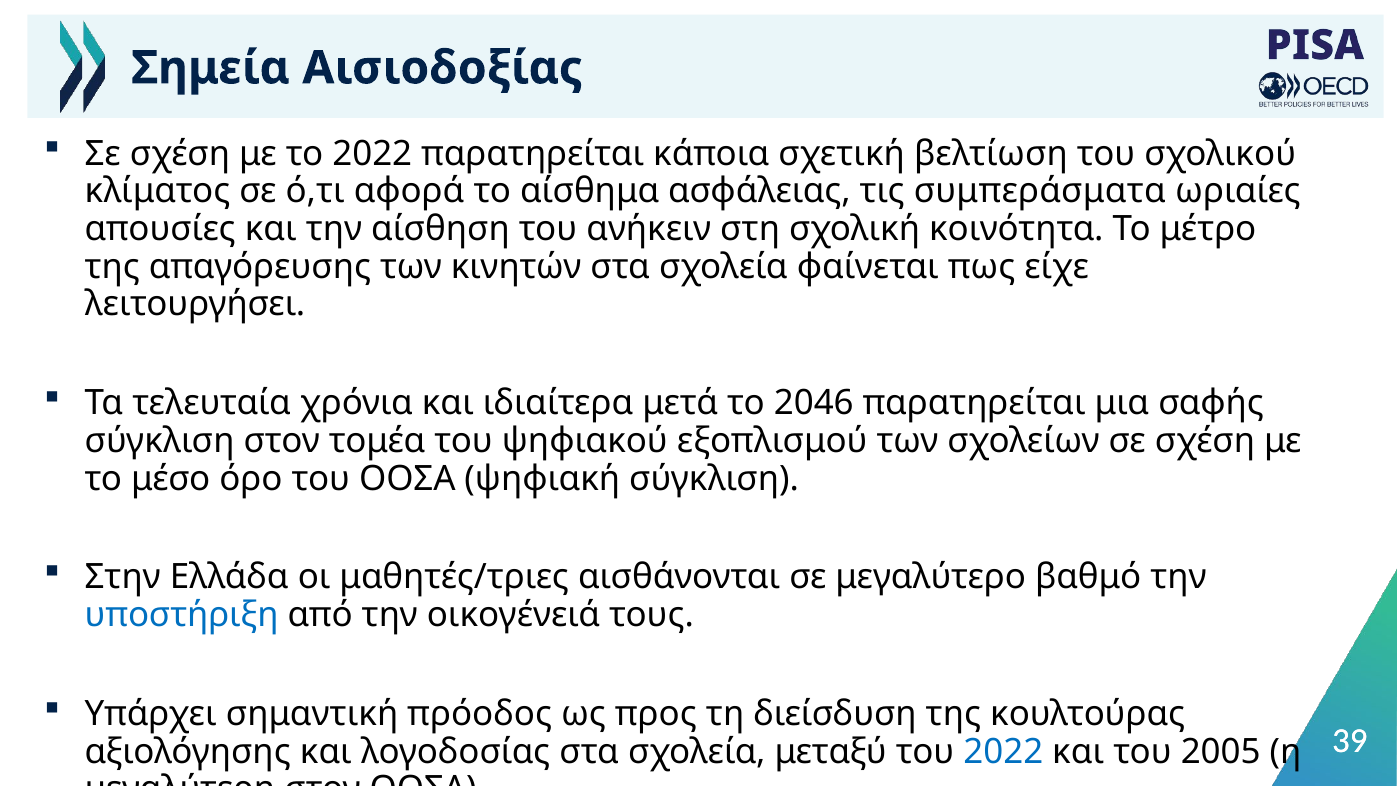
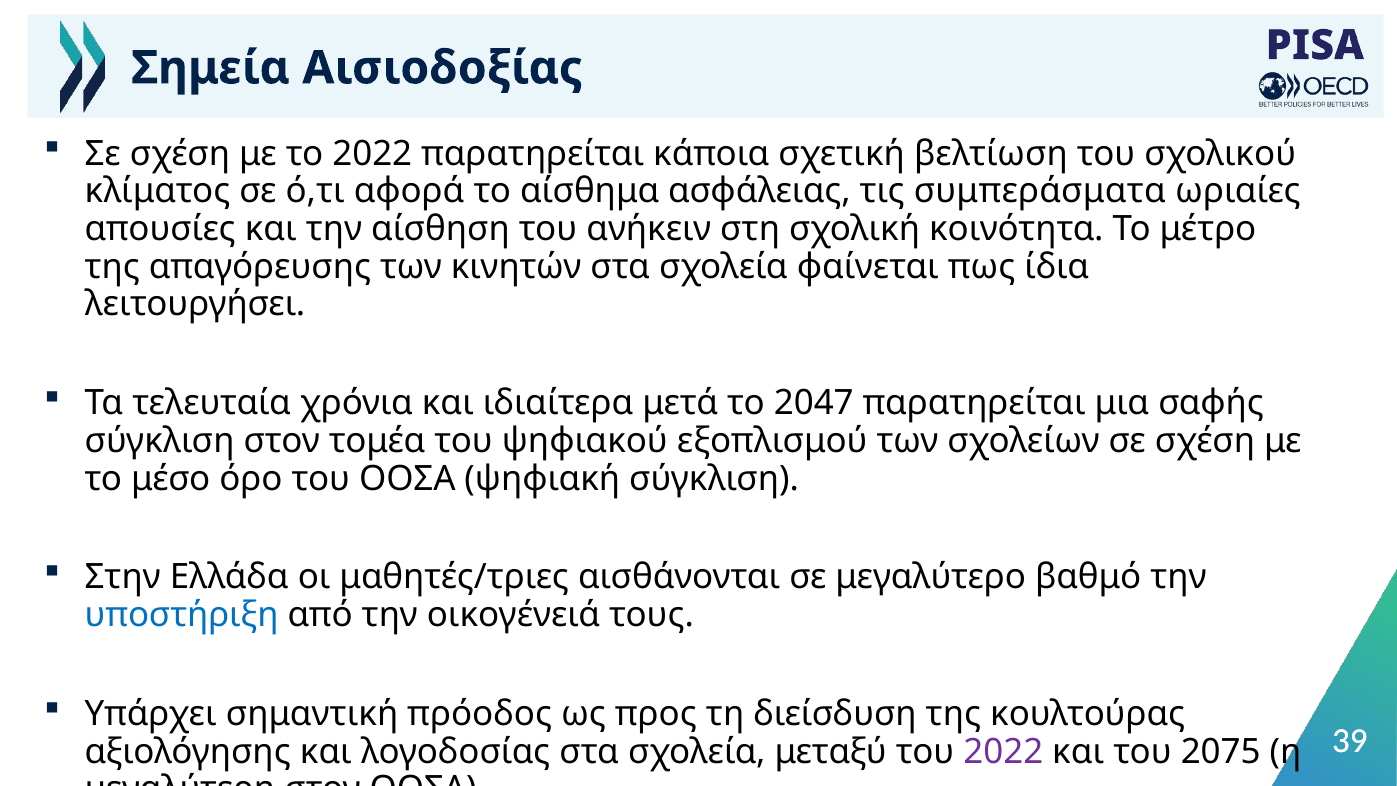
είχε: είχε -> ίδια (1057, 267)
2046: 2046 -> 2047 (814, 403)
2022 colour: blue -> purple (1003, 751)
2005: 2005 -> 2075 (1221, 751)
